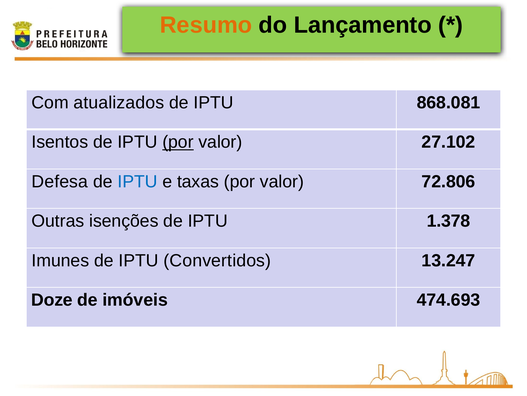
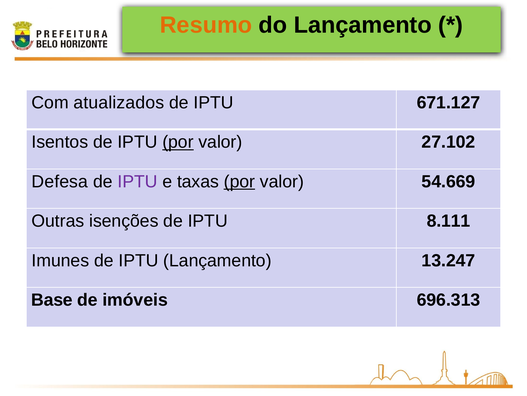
868.081: 868.081 -> 671.127 (448, 102)
IPTU colour: blue -> purple (137, 181)
por underline: none -> present (239, 181)
72.806: 72.806 -> 54.669 (448, 181)
1.378: 1.378 -> 8.111 (449, 221)
IPTU Convertidos: Convertidos -> Lançamento (217, 260)
Doze: Doze -> Base (52, 300)
474.693: 474.693 -> 696.313 (448, 300)
